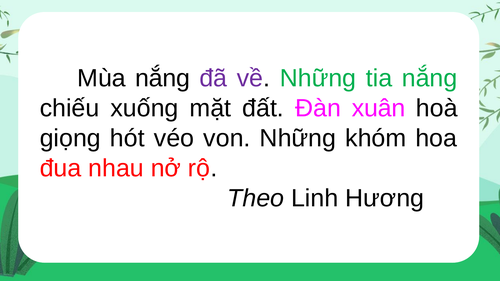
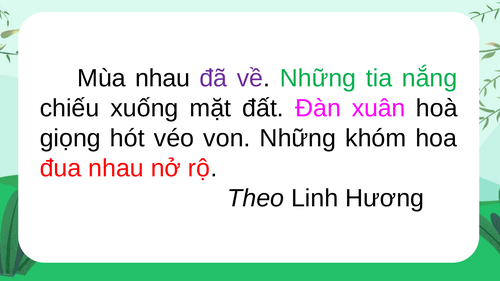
Mùa nắng: nắng -> nhau (163, 78)
